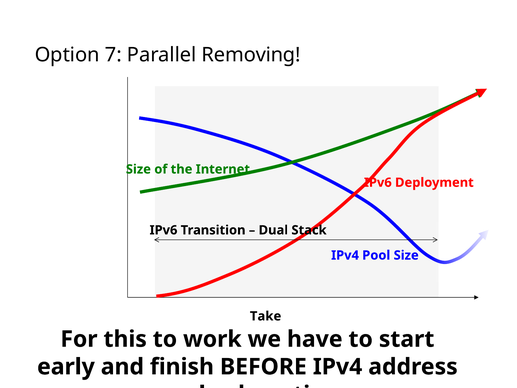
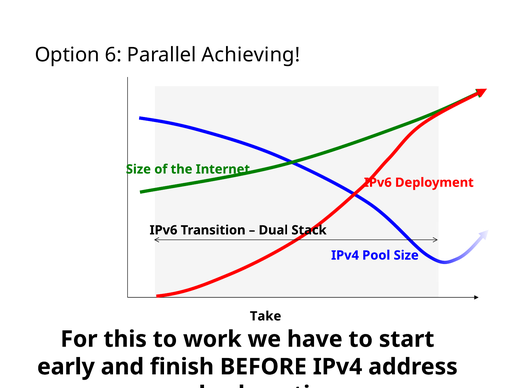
7: 7 -> 6 (113, 55)
Removing: Removing -> Achieving (251, 55)
